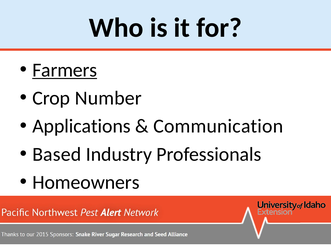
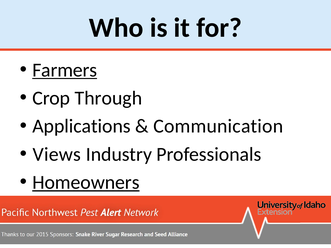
Number: Number -> Through (108, 98)
Based: Based -> Views (57, 154)
Homeowners underline: none -> present (86, 183)
